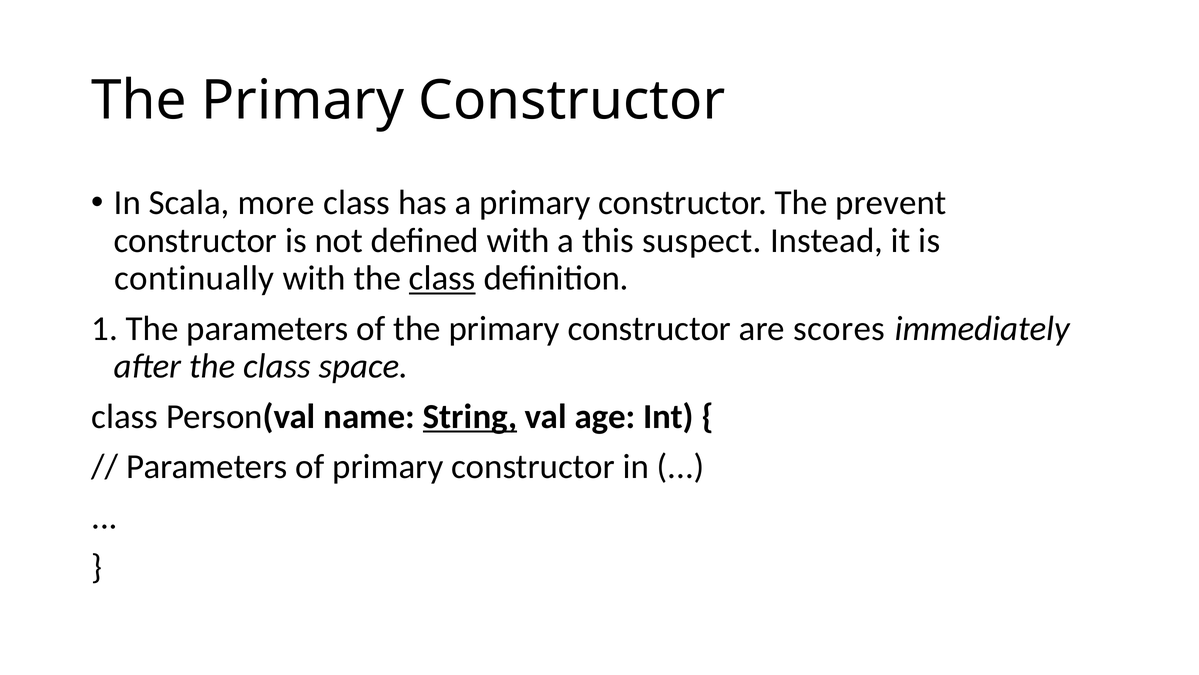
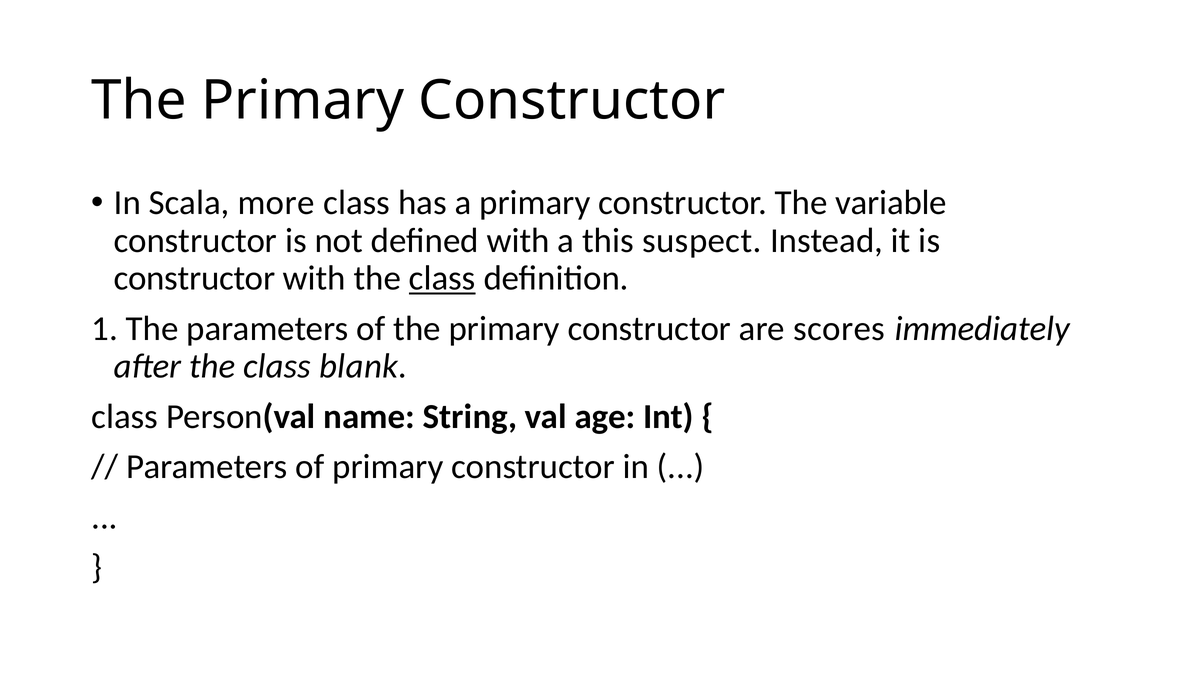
prevent: prevent -> variable (891, 203)
continually: continually -> constructor (195, 278)
space: space -> blank (363, 366)
String underline: present -> none (470, 416)
